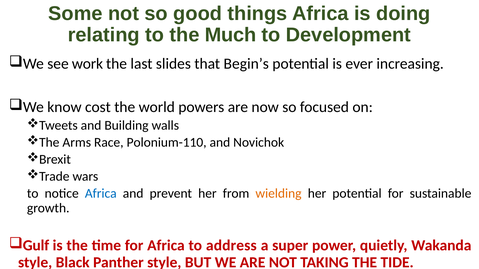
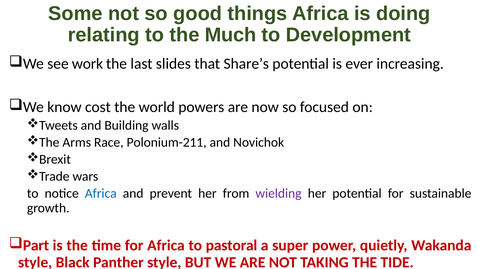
Begin’s: Begin’s -> Share’s (246, 64)
Polonium-110: Polonium-110 -> Polonium-211 (167, 143)
wielding colour: orange -> purple (279, 194)
Gulf: Gulf -> Part (36, 246)
address: address -> pastoral (231, 246)
